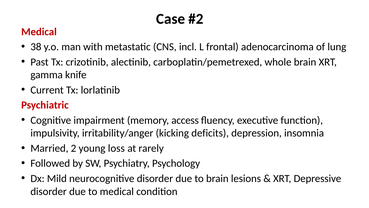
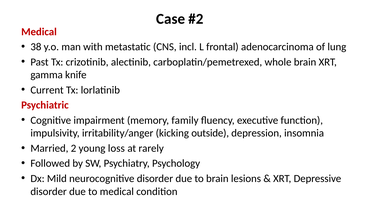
access: access -> family (185, 120)
deficits: deficits -> outside (210, 133)
